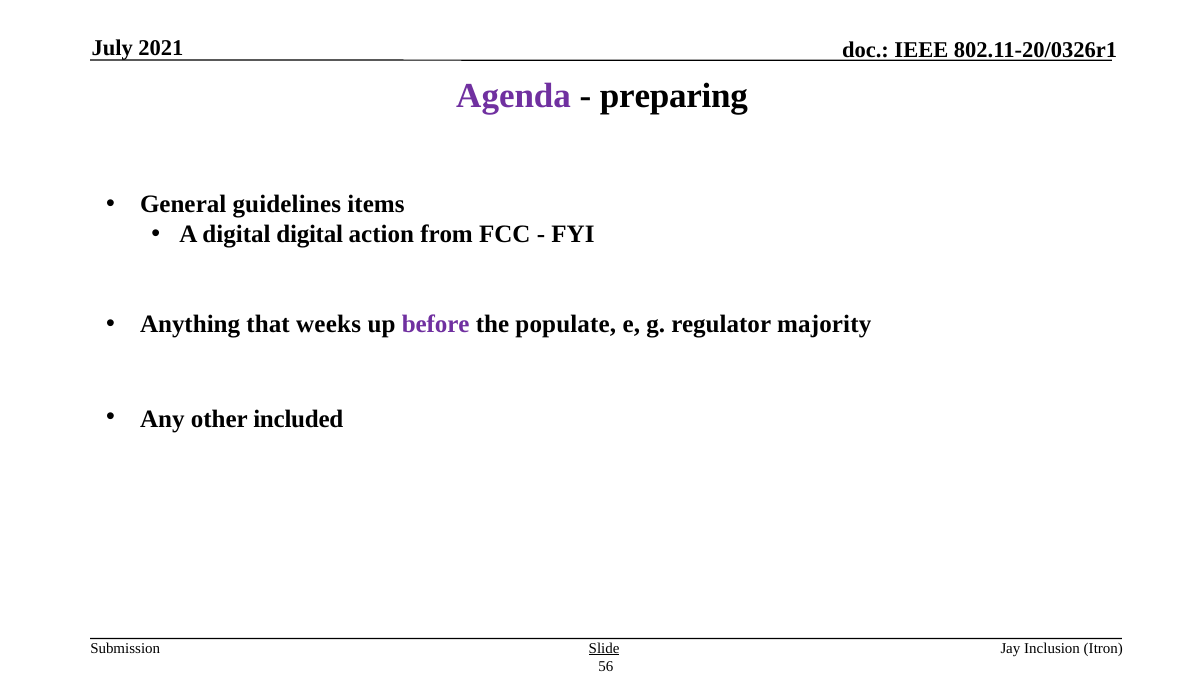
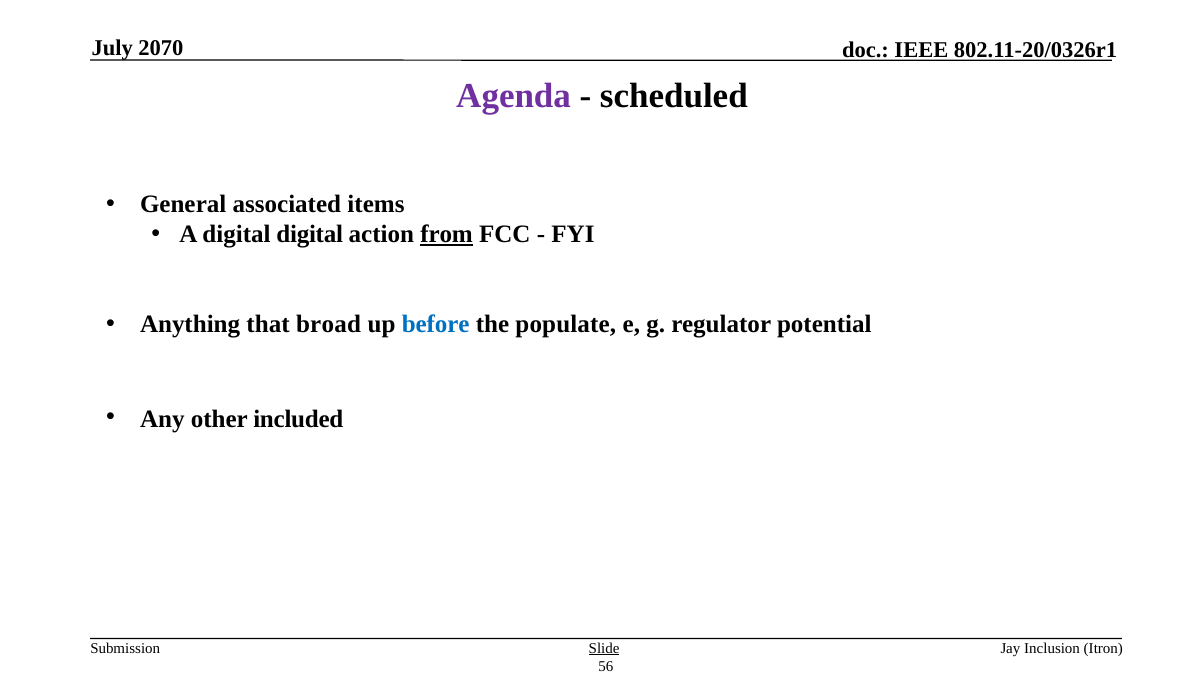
2021: 2021 -> 2070 (161, 48)
preparing: preparing -> scheduled (674, 96)
guidelines: guidelines -> associated (287, 204)
from underline: none -> present (447, 234)
weeks: weeks -> broad (329, 325)
before colour: purple -> blue (436, 325)
majority: majority -> potential (824, 325)
